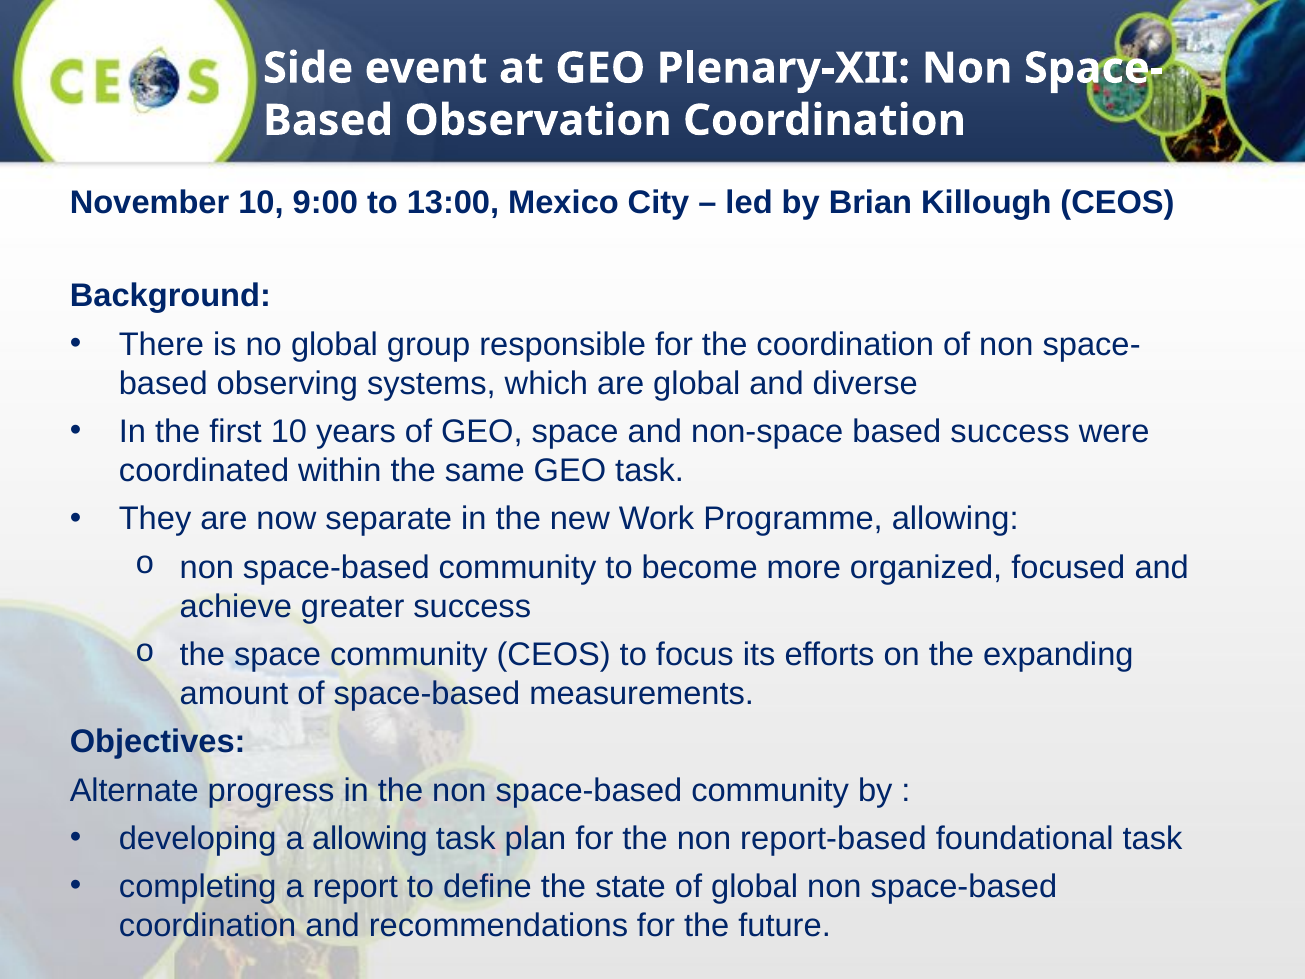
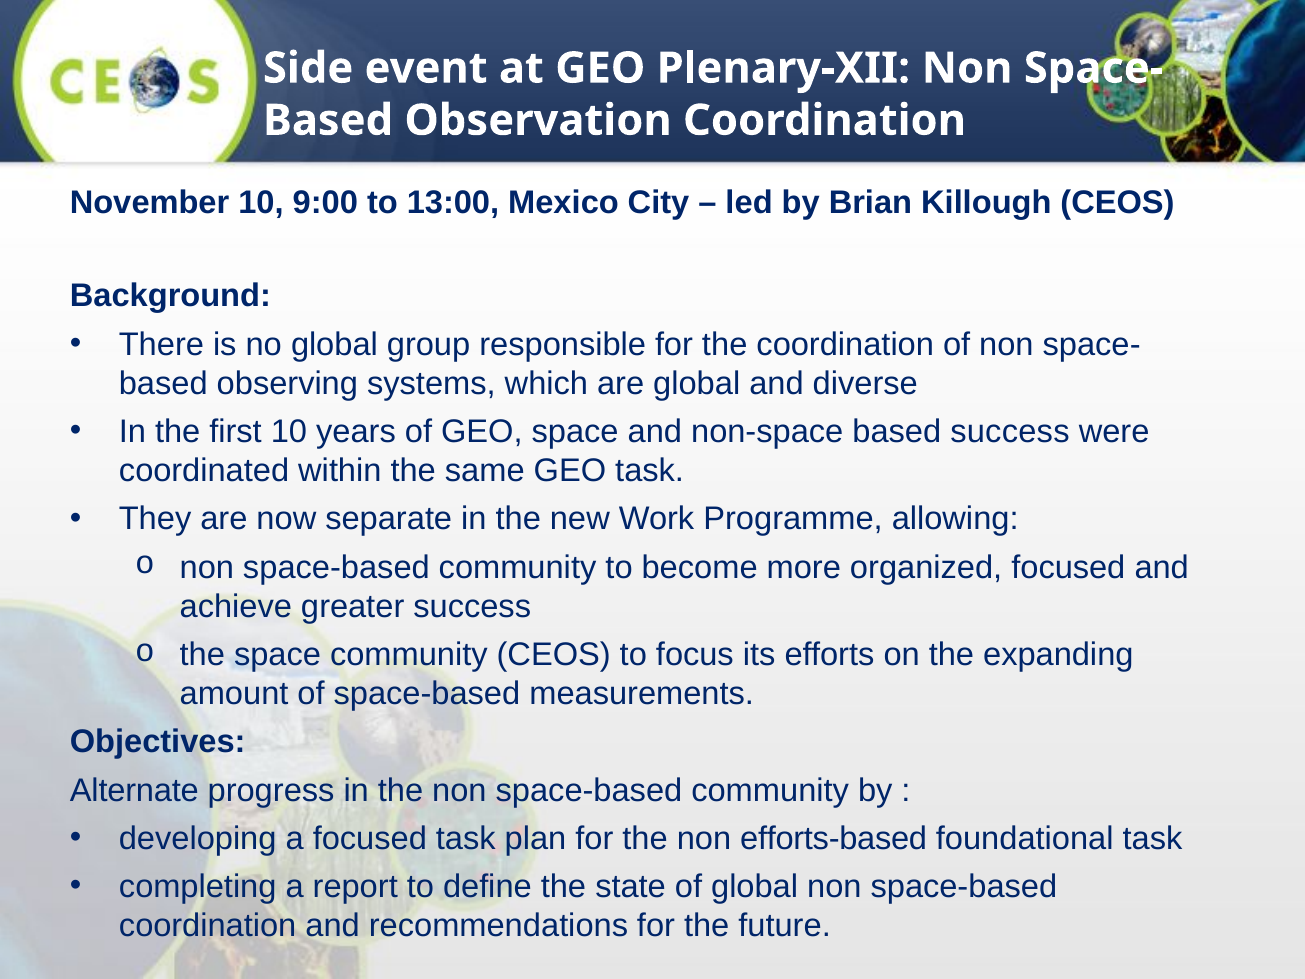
a allowing: allowing -> focused (370, 838)
report-based: report-based -> efforts-based (834, 838)
